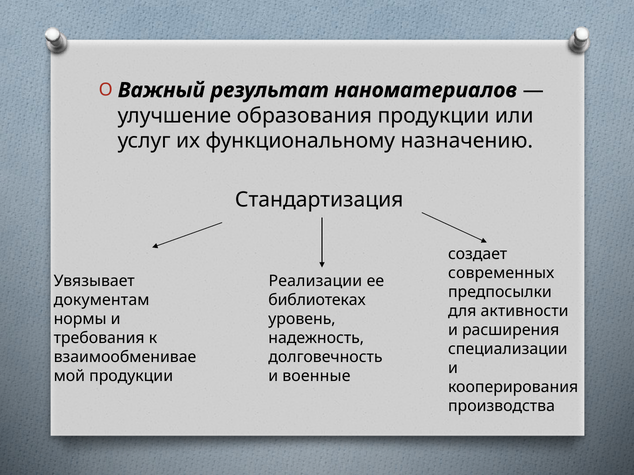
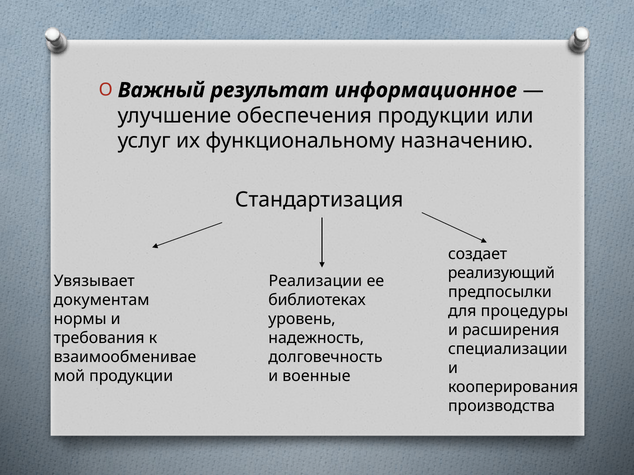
наноматериалов: наноматериалов -> информационное (426, 90)
образования: образования -> обеспечения (304, 116)
современных: современных -> реализующий (501, 273)
активности: активности -> процедуры (525, 311)
